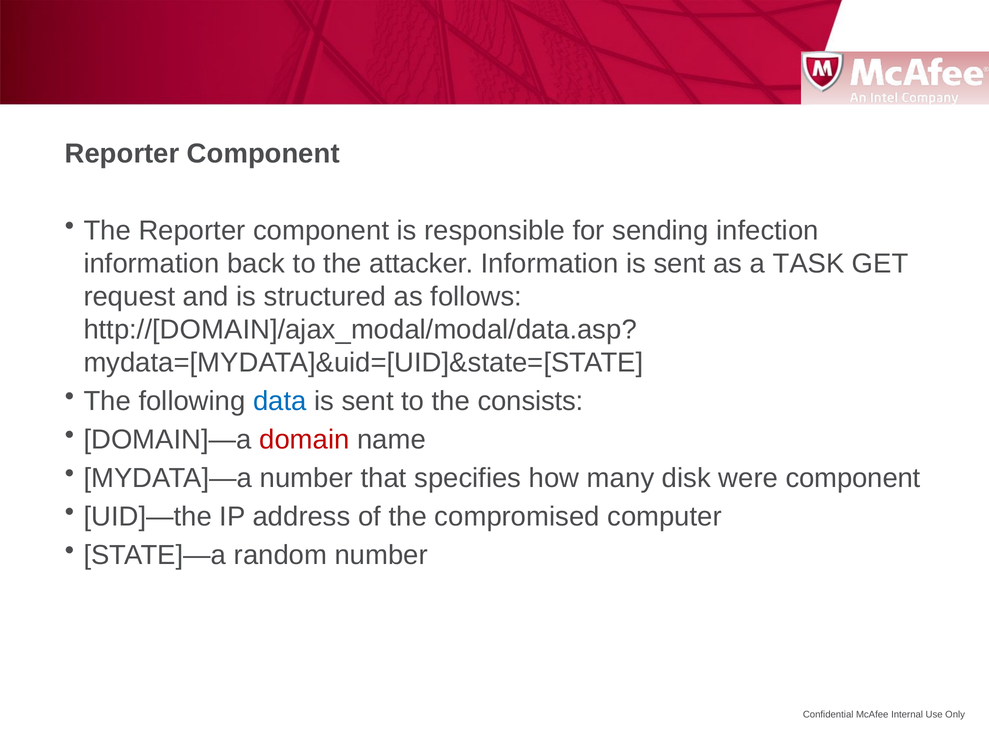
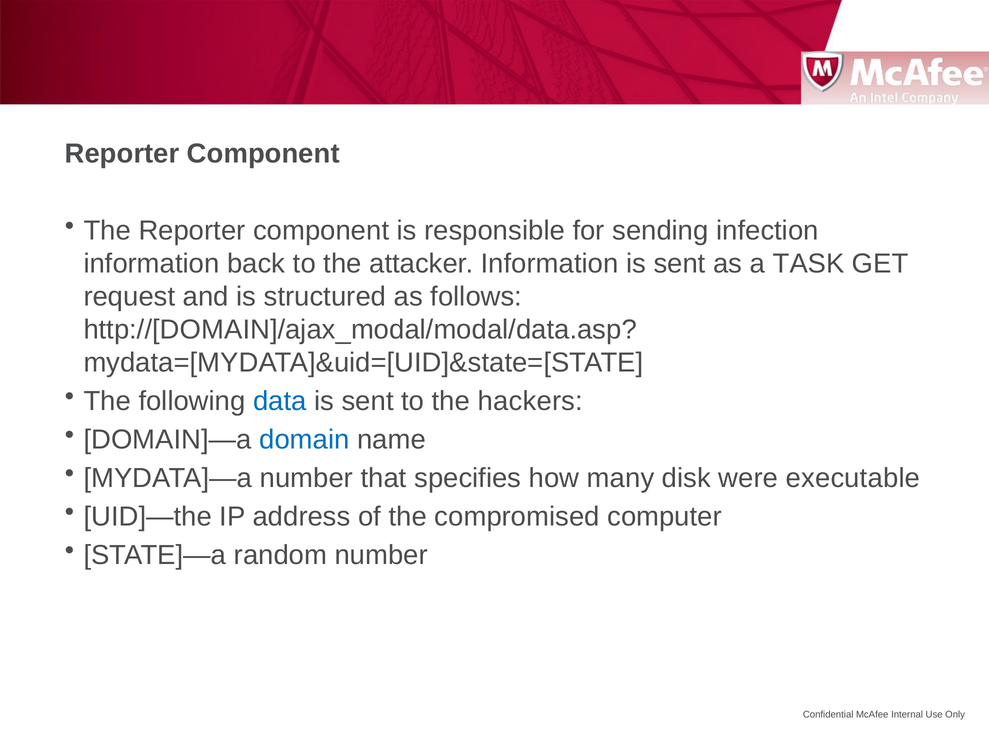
consists: consists -> hackers (530, 401)
domain colour: red -> blue (304, 439)
were component: component -> executable (853, 478)
